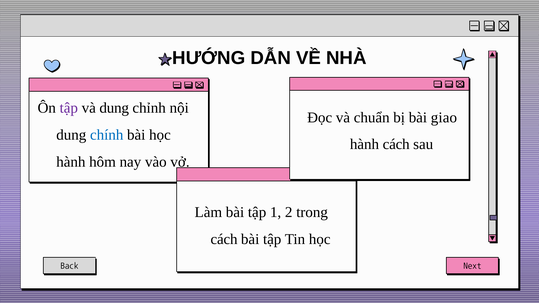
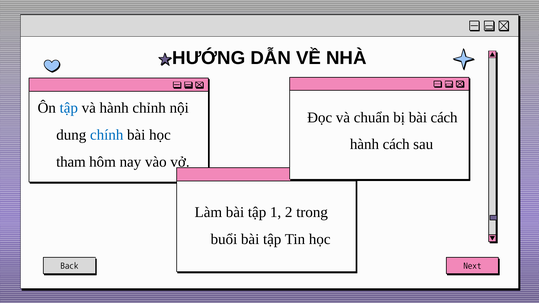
tập colour: purple -> blue (69, 108)
và dung: dung -> hành (114, 108)
bài giao: giao -> cách (444, 117)
hành: hành -> tham (71, 162)
cách: cách -> buổi (224, 239)
